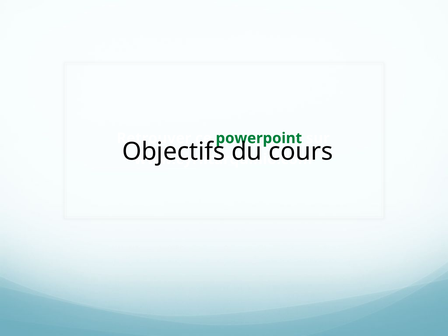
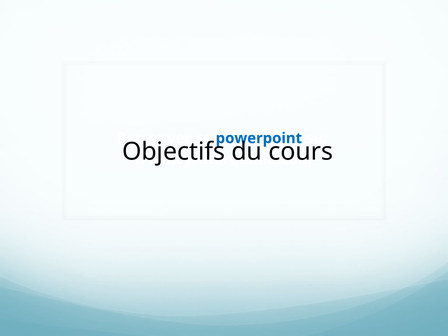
powerpoint colour: green -> blue (259, 138)
